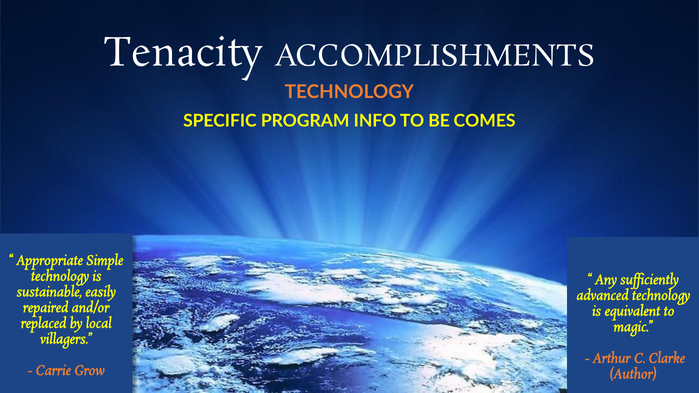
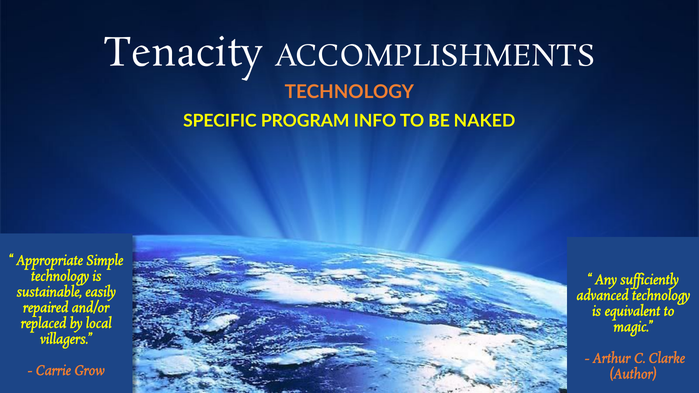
COMES: COMES -> NAKED (485, 121)
